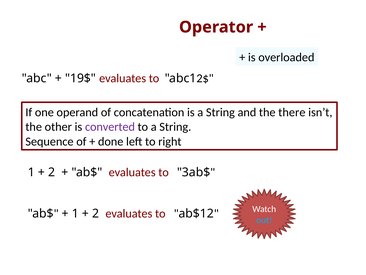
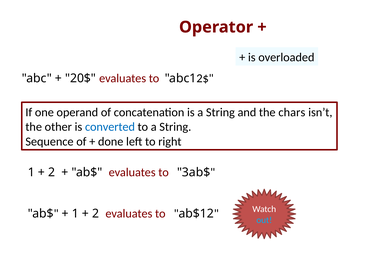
19$: 19$ -> 20$ (81, 78)
there: there -> chars (292, 112)
converted colour: purple -> blue (110, 127)
